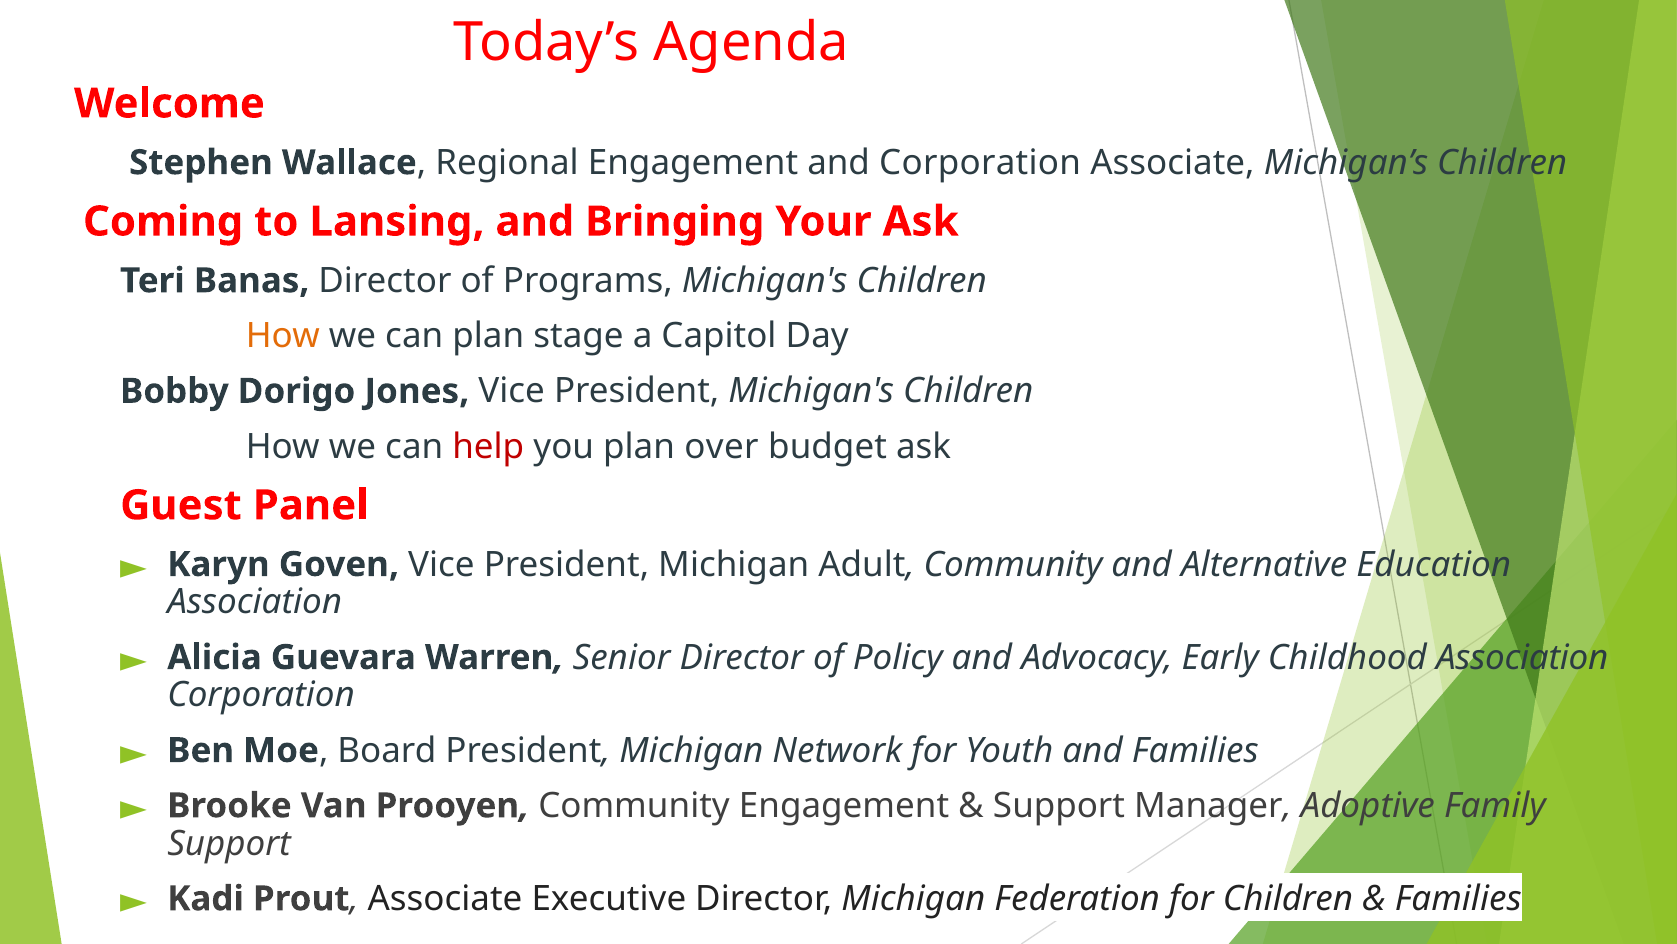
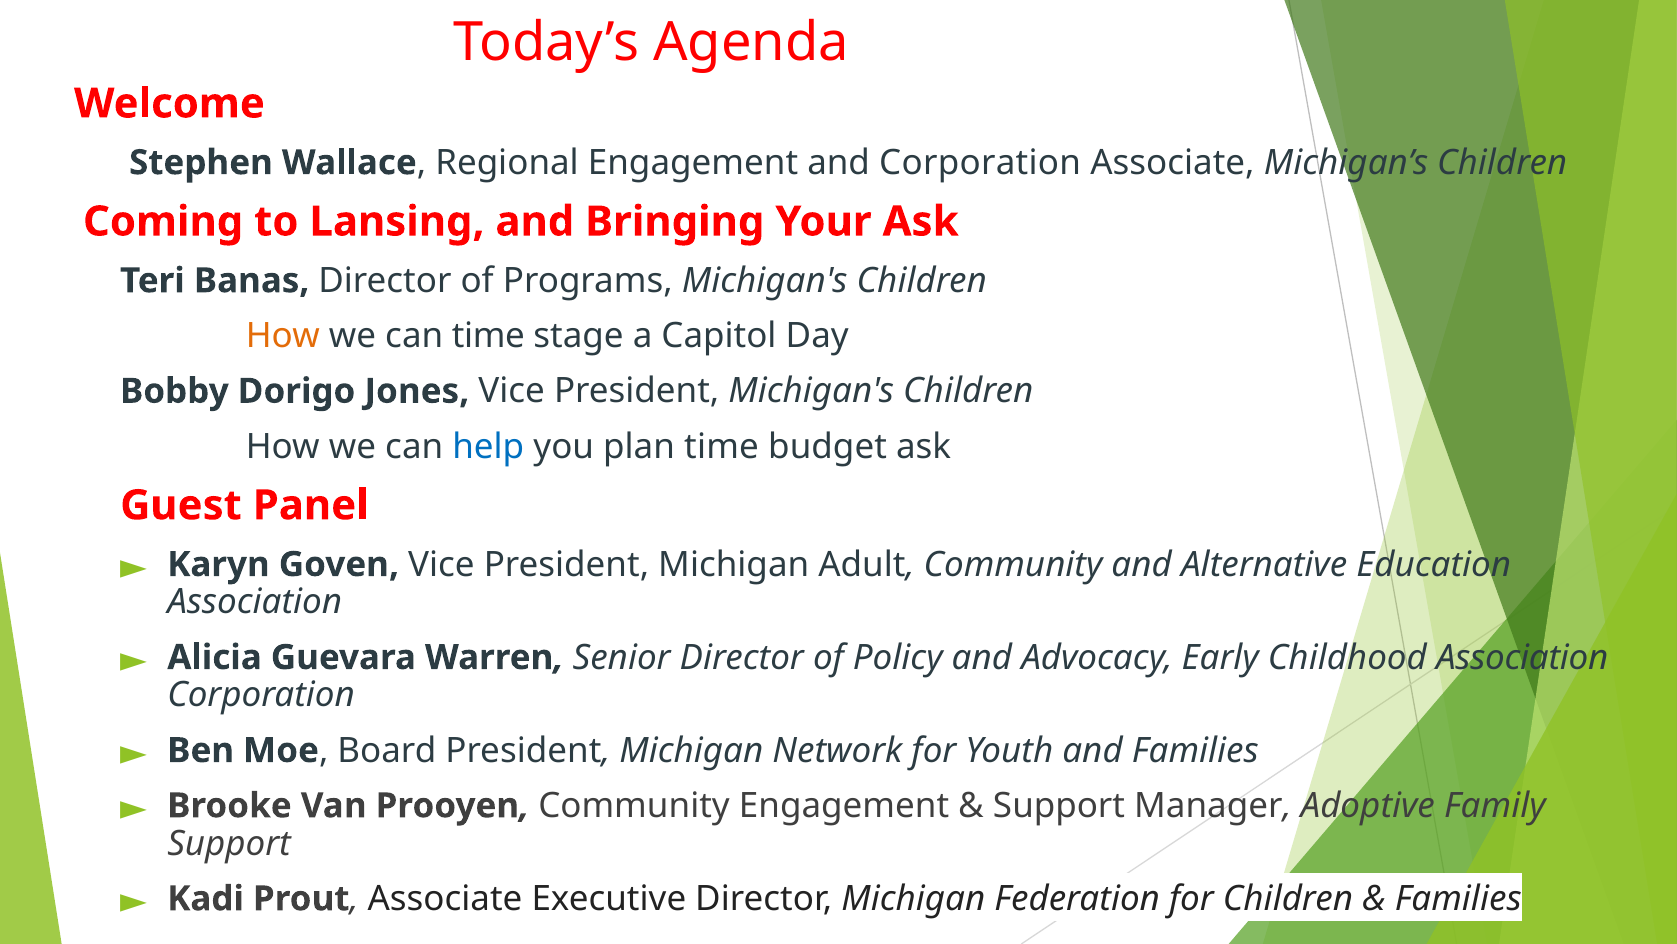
can plan: plan -> time (488, 336)
help colour: red -> blue (488, 446)
plan over: over -> time (722, 446)
